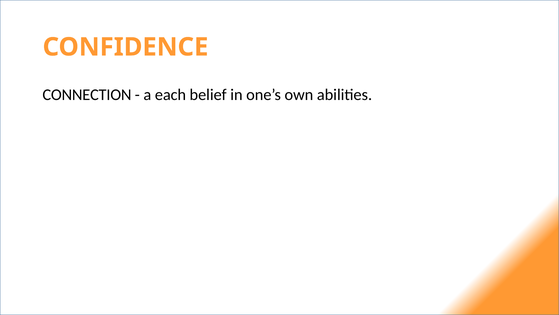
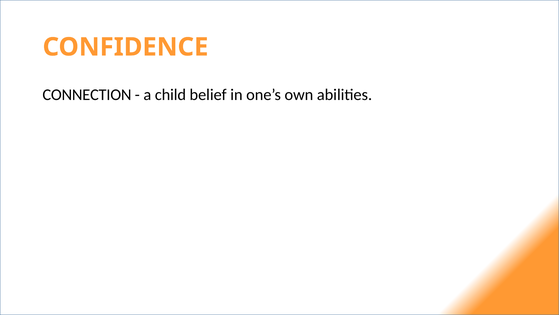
each: each -> child (170, 95)
